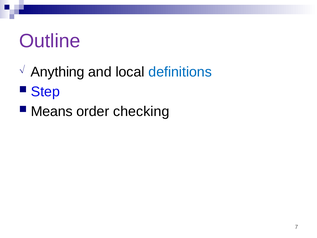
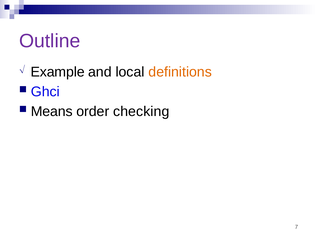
Anything: Anything -> Example (58, 72)
definitions colour: blue -> orange (180, 72)
Step: Step -> Ghci (45, 92)
